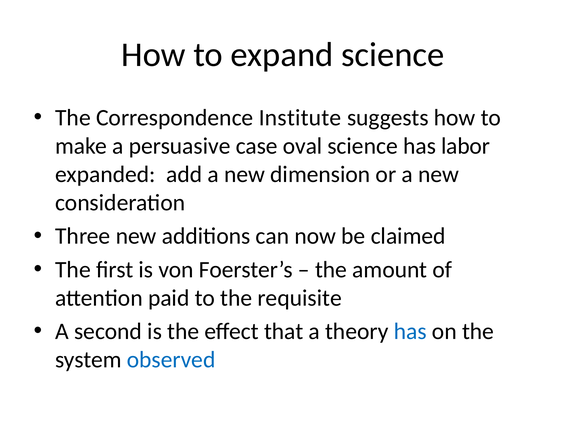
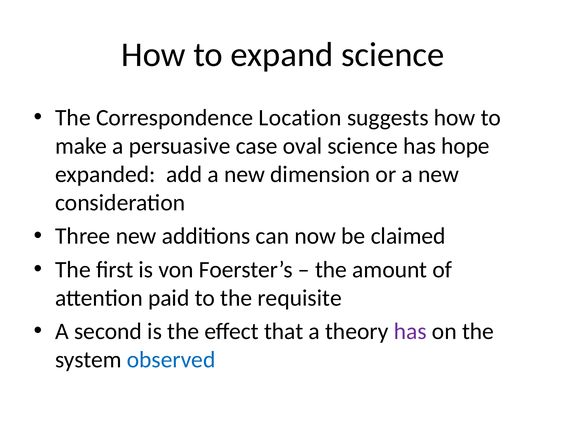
Institute: Institute -> Location (300, 118)
labor: labor -> hope (465, 146)
has colour: blue -> purple (410, 331)
